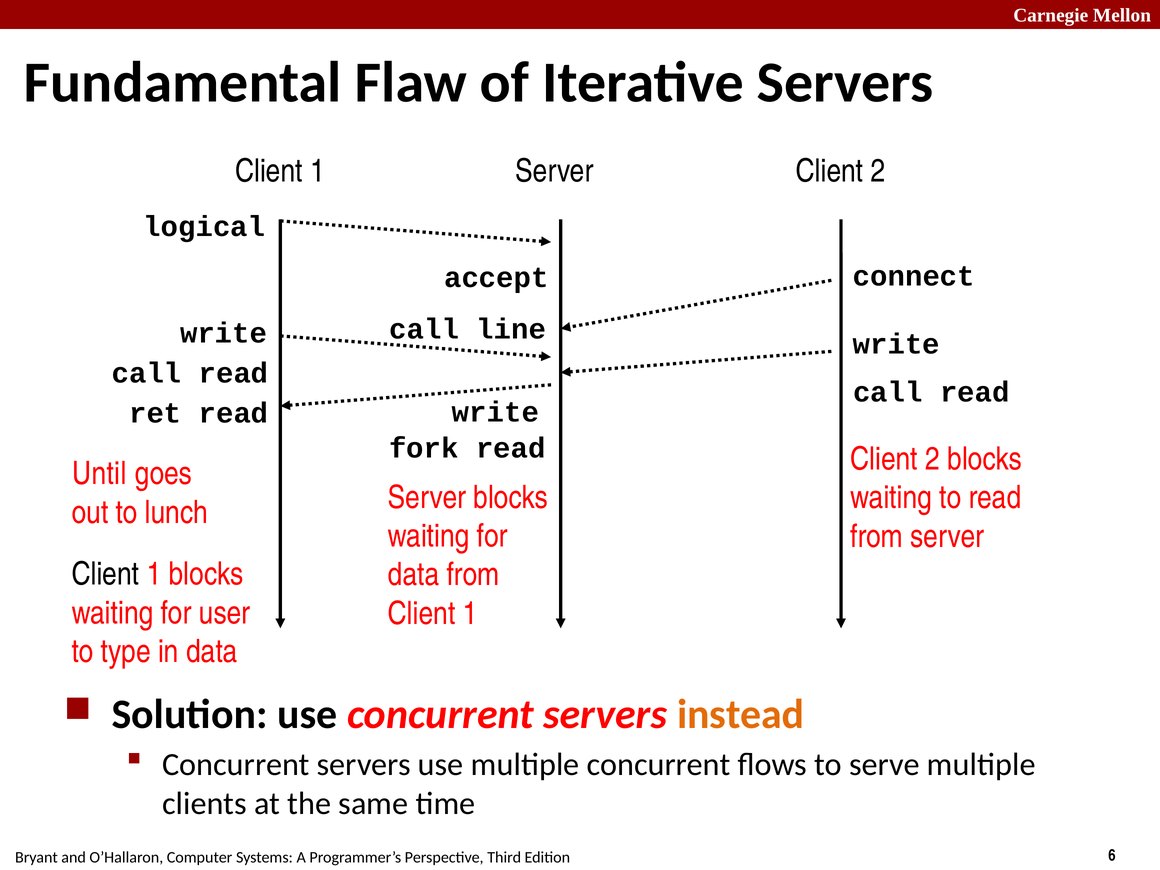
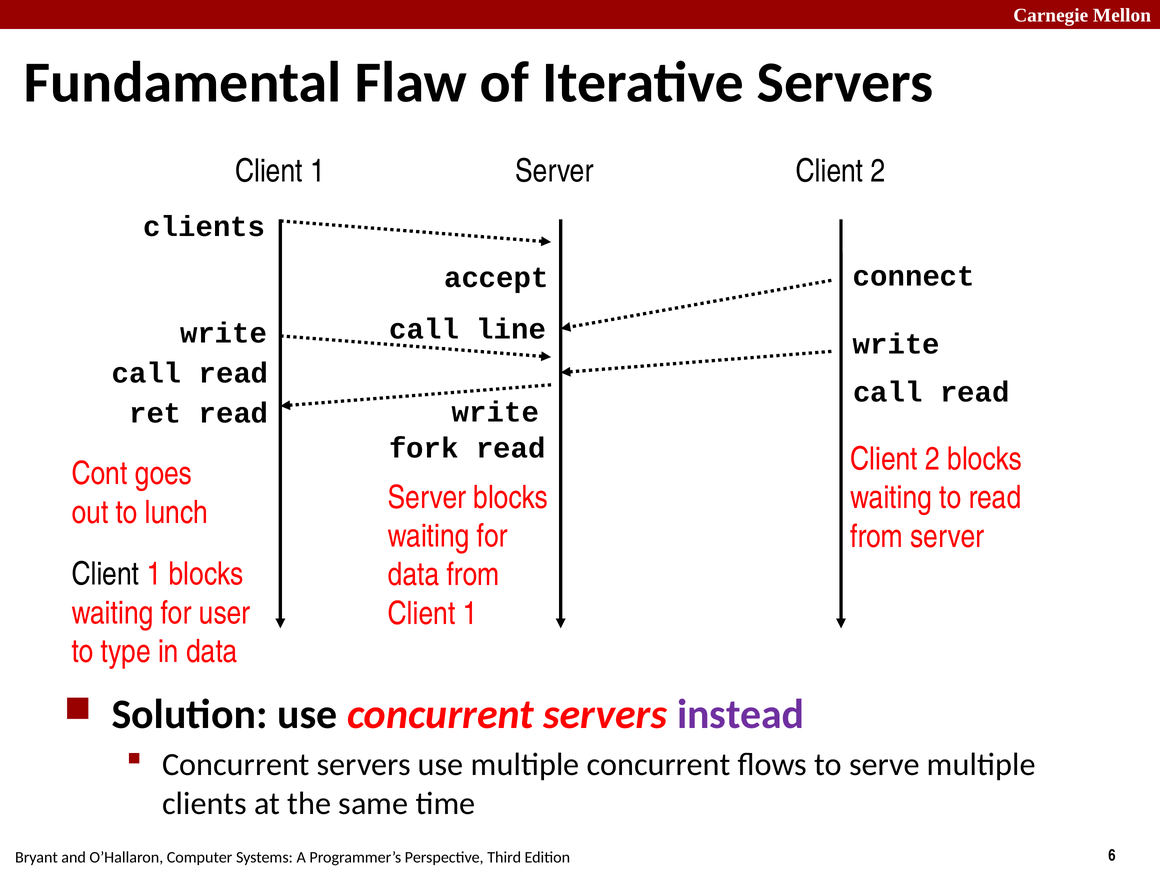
logical: logical -> clients (204, 227)
Until: Until -> Cont (100, 474)
instead colour: orange -> purple (741, 715)
